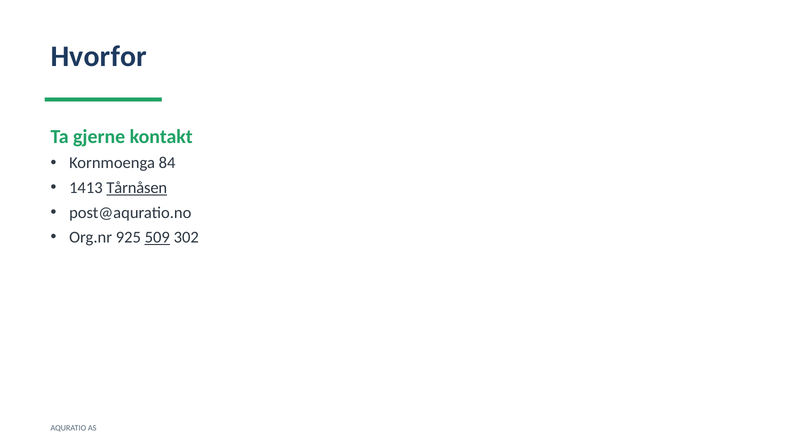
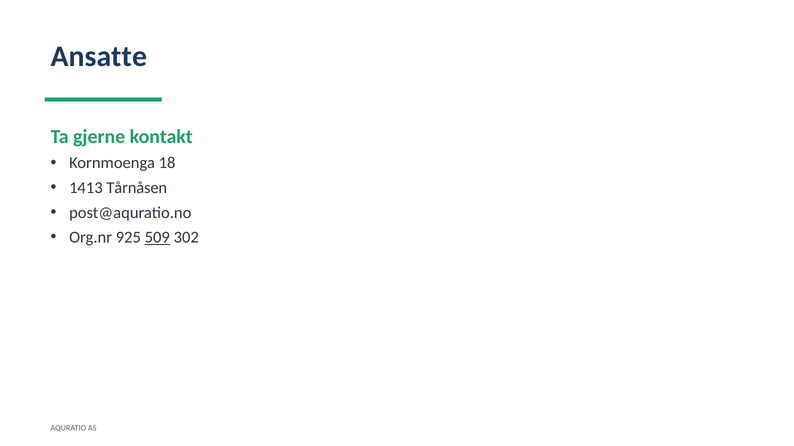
Hvorfor: Hvorfor -> Ansatte (99, 57)
84: 84 -> 18 (167, 163)
Tårnåsen underline: present -> none (137, 188)
